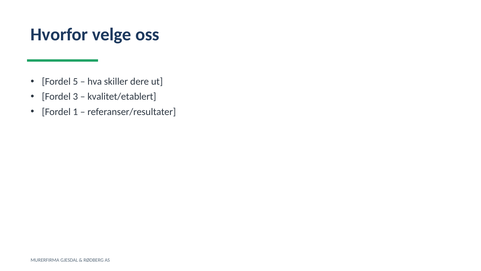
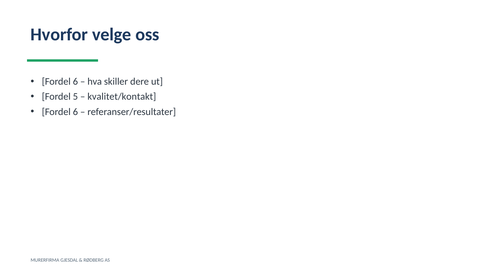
5: 5 -> 6 (75, 81)
3: 3 -> 5 (75, 97)
kvalitet/etablert: kvalitet/etablert -> kvalitet/kontakt (122, 97)
1: 1 -> 6 (75, 112)
